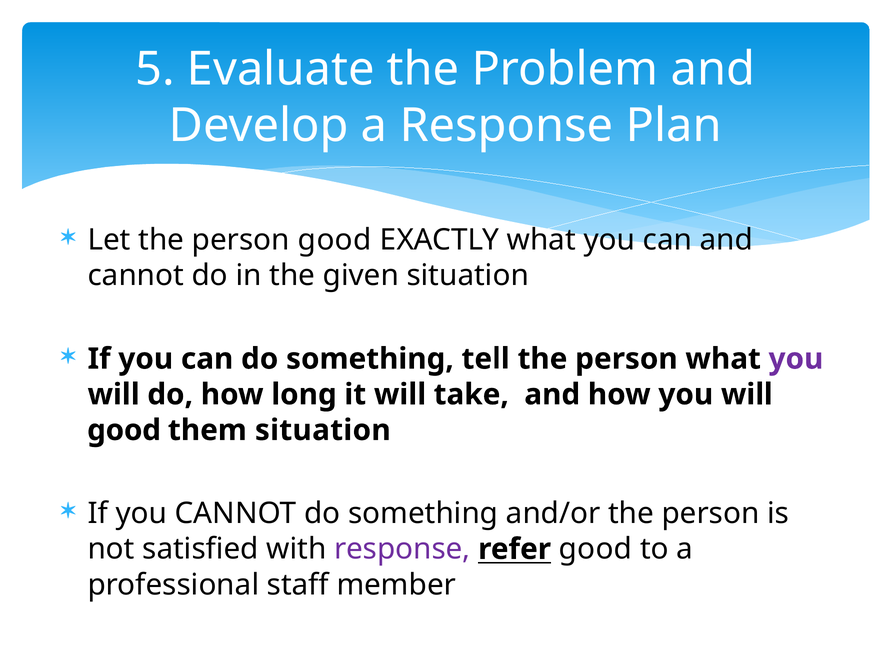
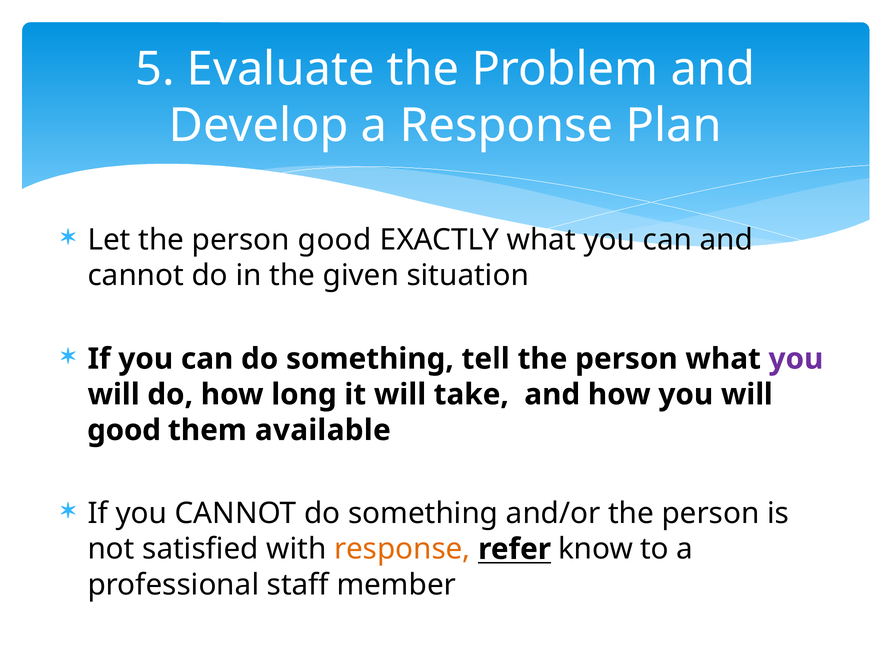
them situation: situation -> available (323, 430)
response colour: purple -> orange (402, 549)
refer good: good -> know (596, 549)
